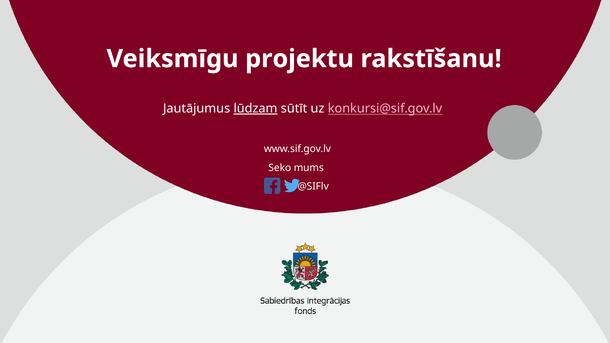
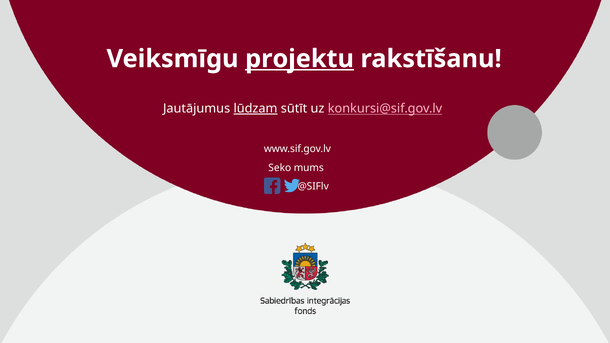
projektu underline: none -> present (300, 59)
